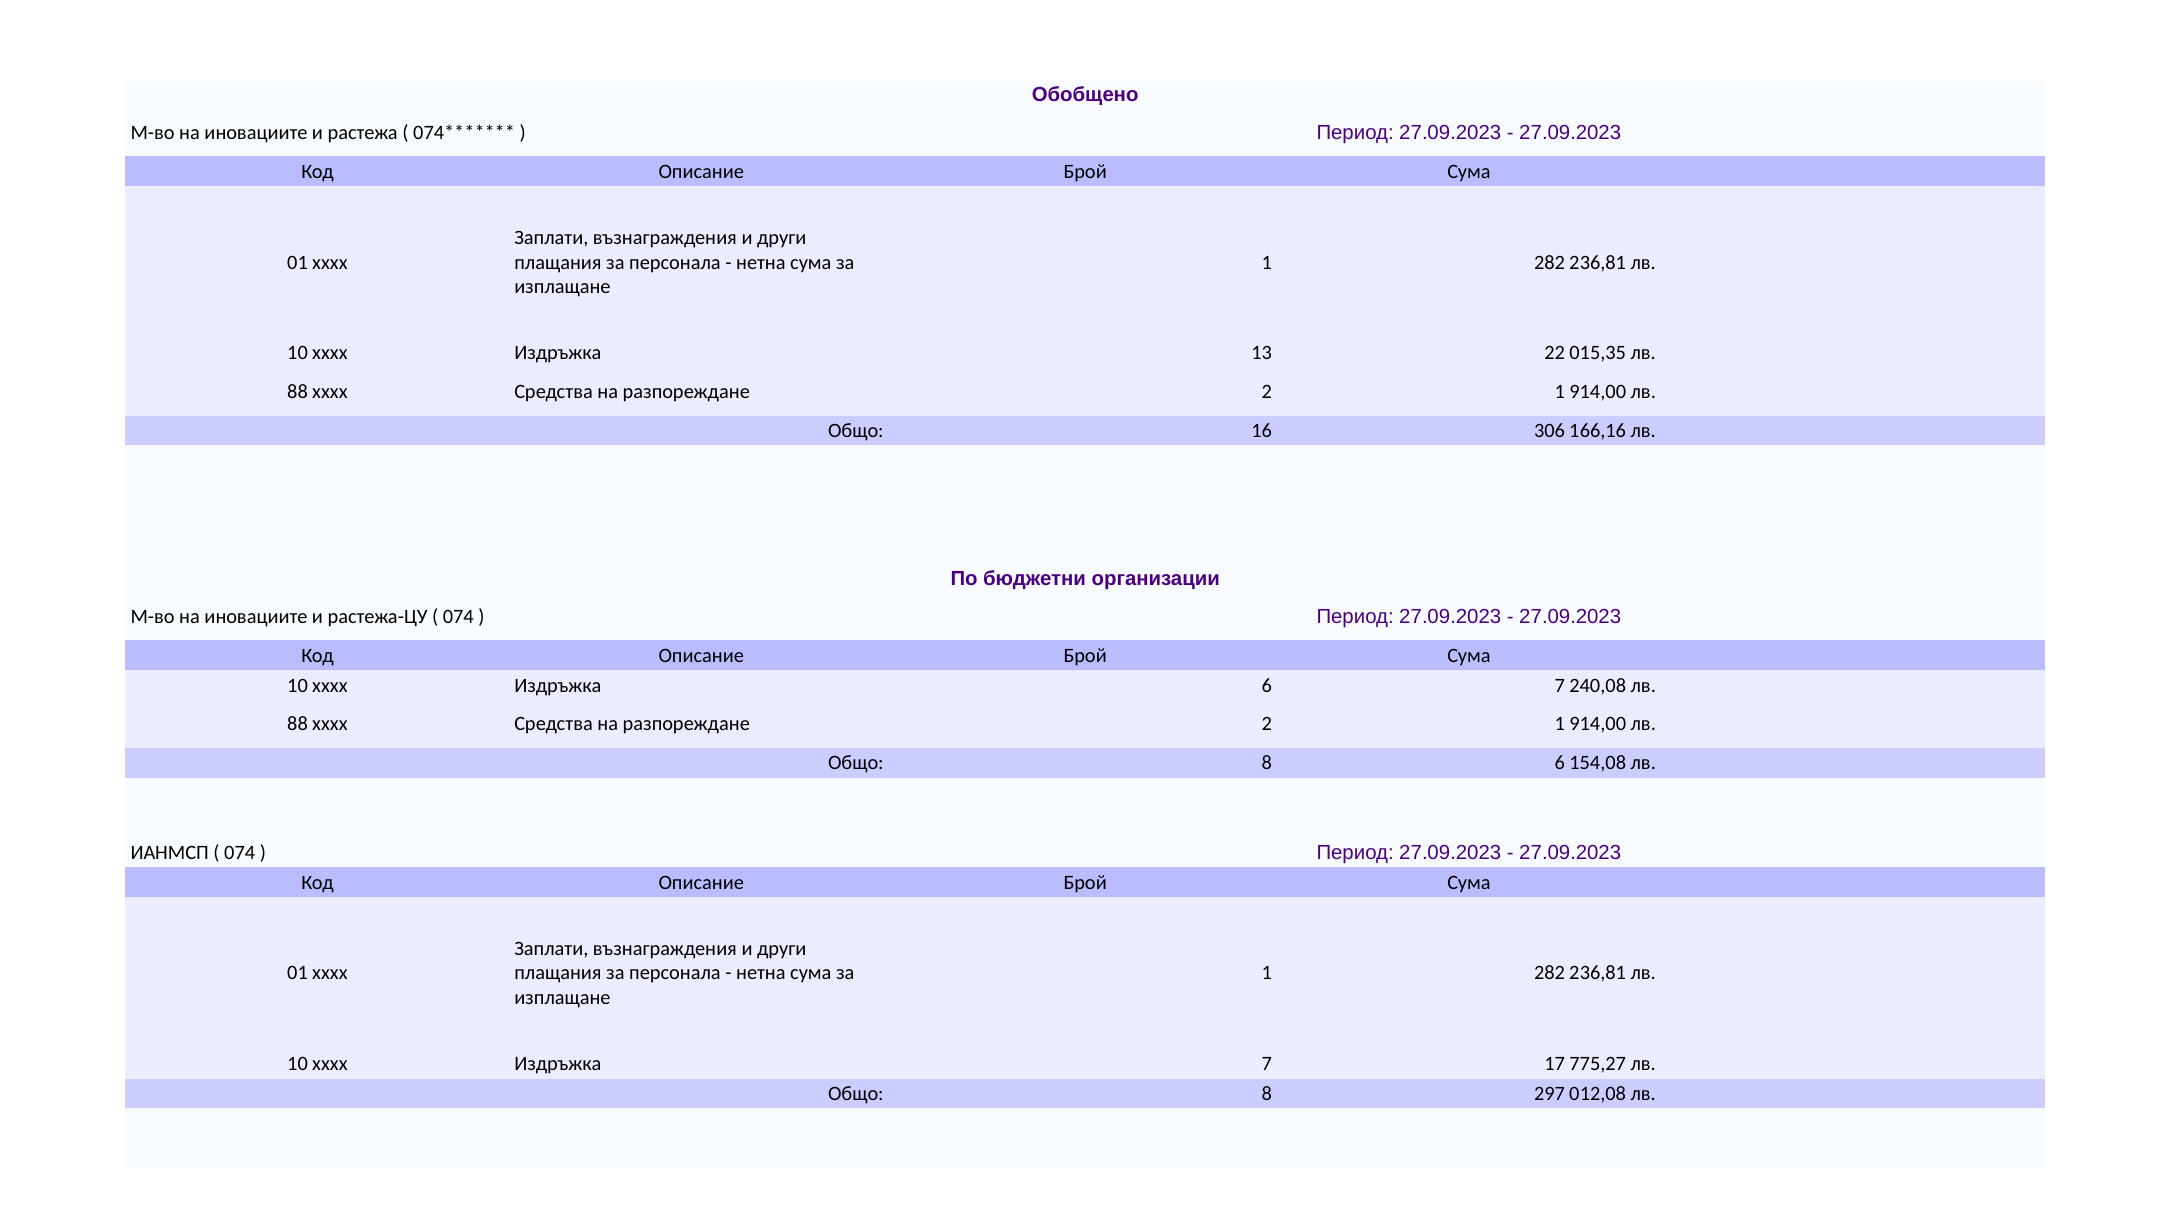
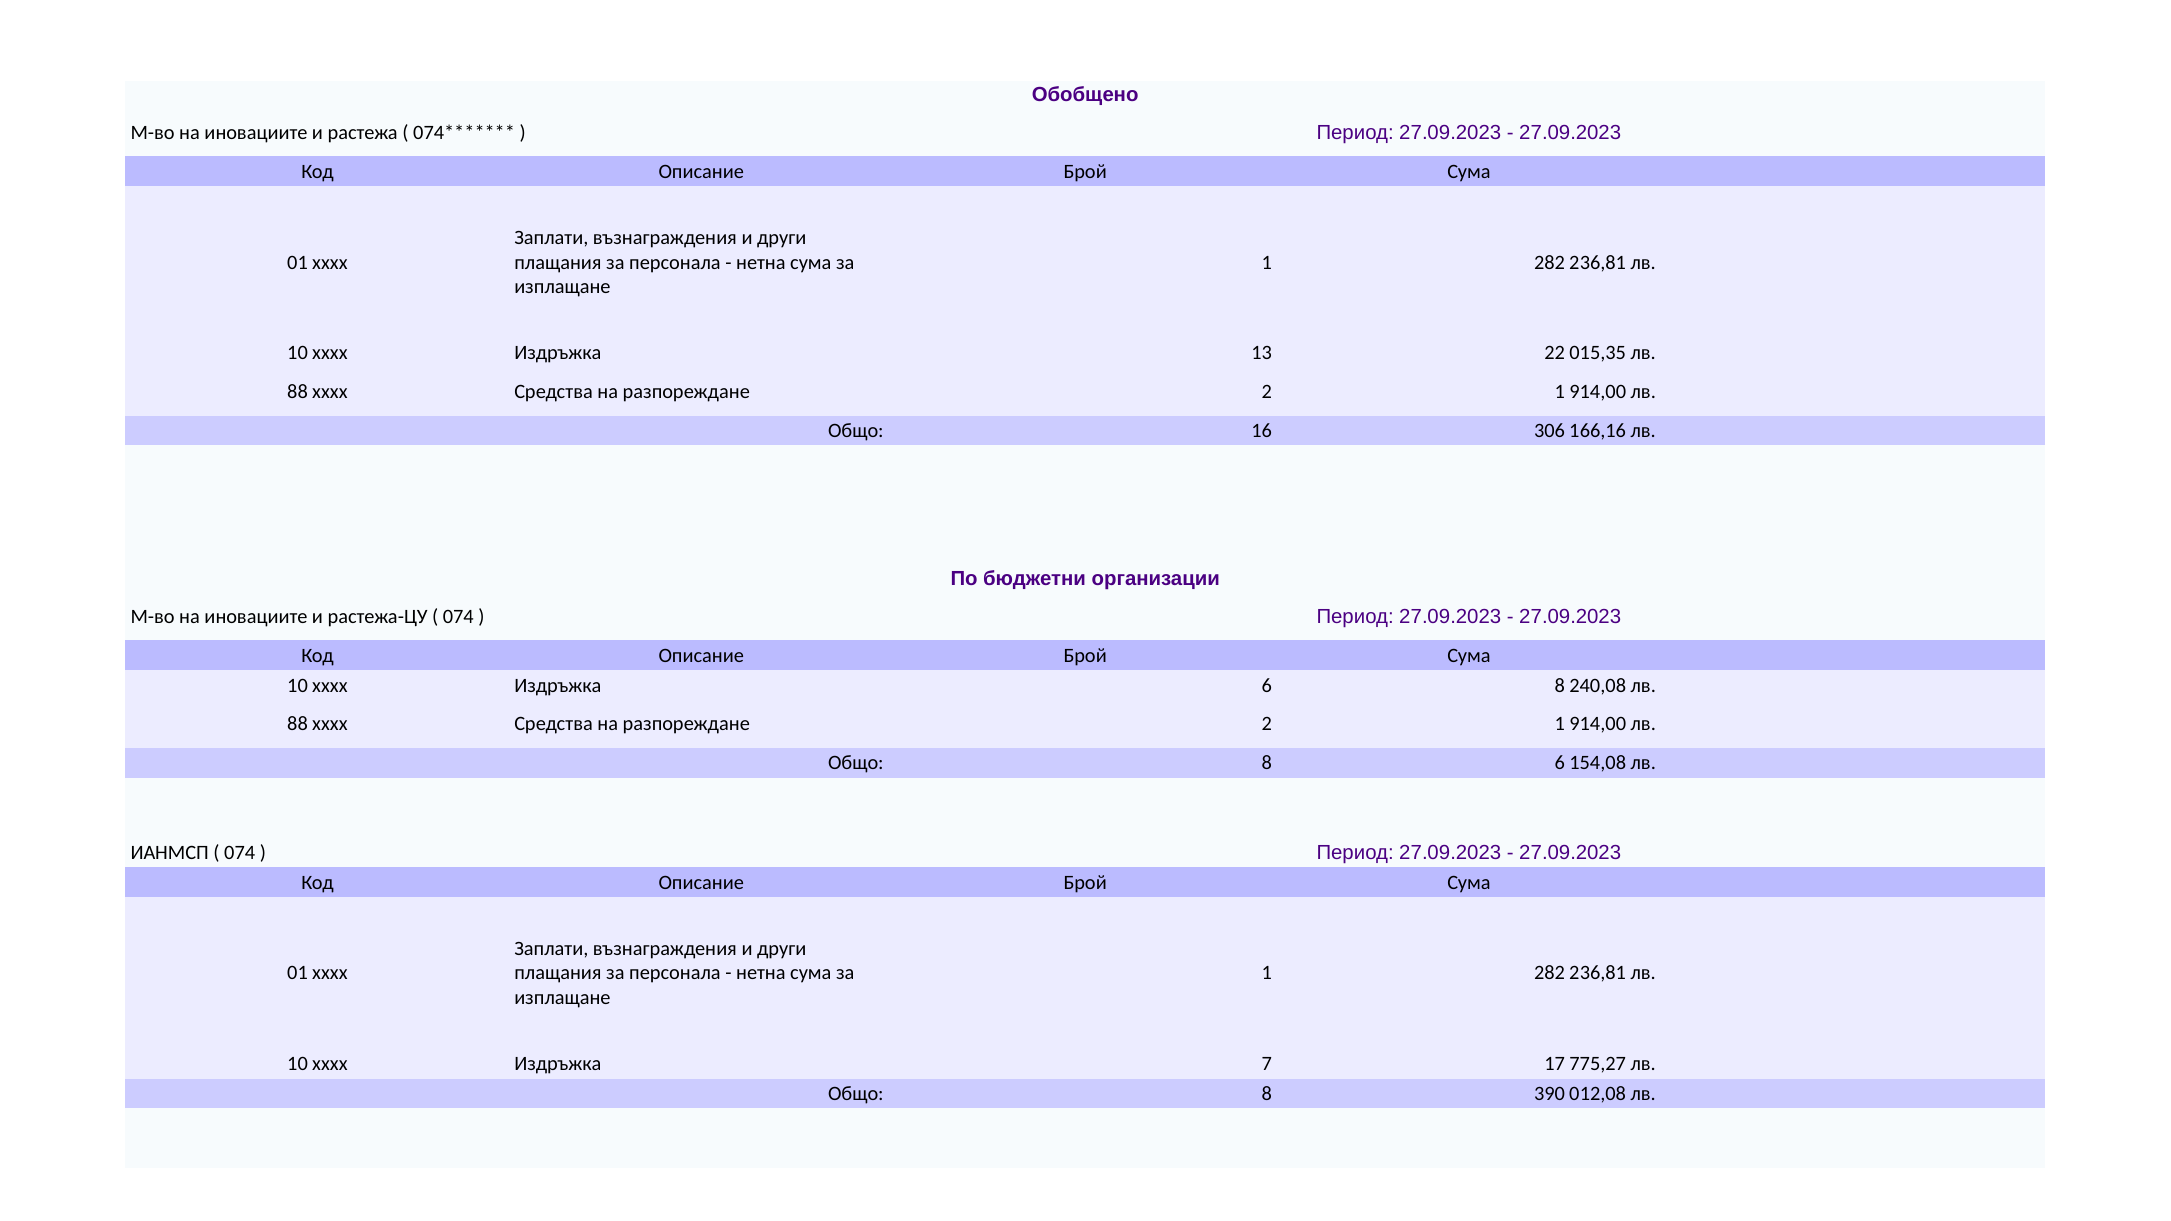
6 7: 7 -> 8 (1560, 685)
297: 297 -> 390 (1549, 1094)
